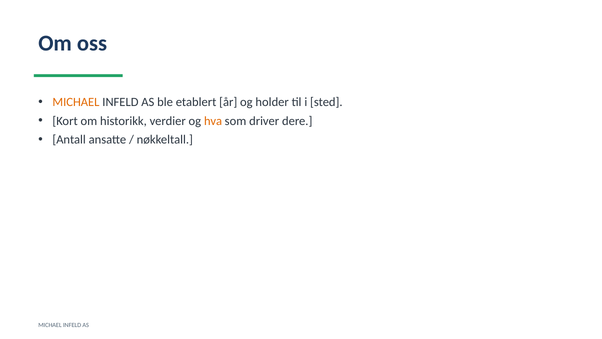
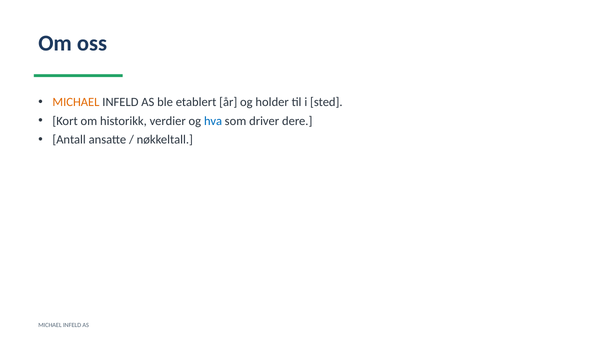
hva colour: orange -> blue (213, 121)
